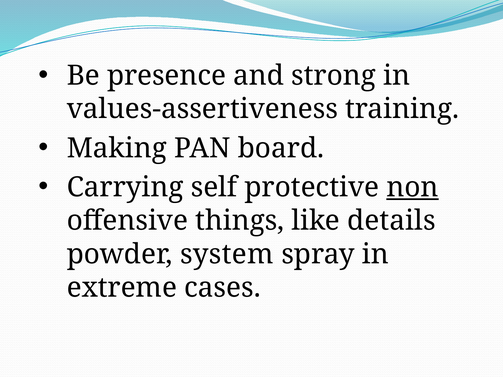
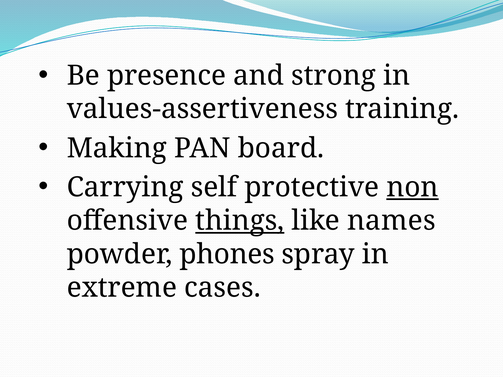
things underline: none -> present (240, 221)
details: details -> names (391, 221)
system: system -> phones (227, 254)
